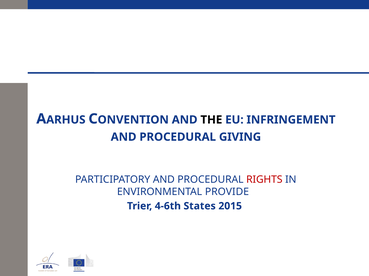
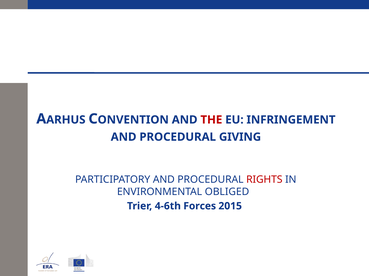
THE colour: black -> red (211, 120)
PROVIDE: PROVIDE -> OBLIGED (227, 192)
States: States -> Forces (200, 207)
